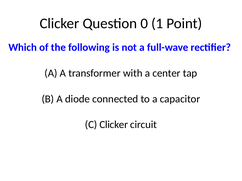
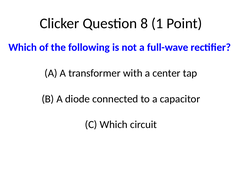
0: 0 -> 8 (144, 23)
Clicker: Clicker -> Which (114, 125)
